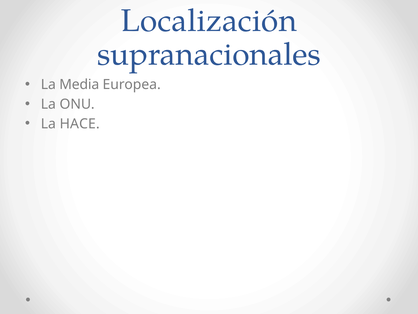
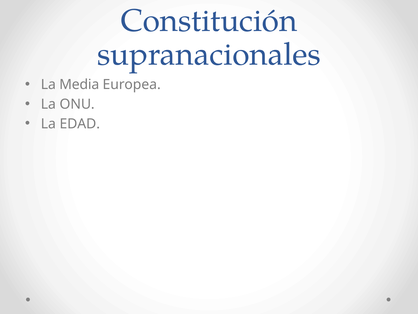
Localización: Localización -> Constitución (209, 21)
HACE: HACE -> EDAD (80, 124)
